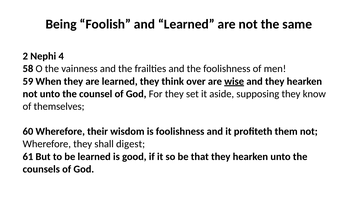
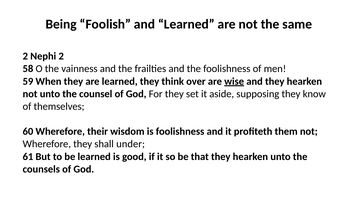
Nephi 4: 4 -> 2 (61, 56)
digest: digest -> under (131, 144)
